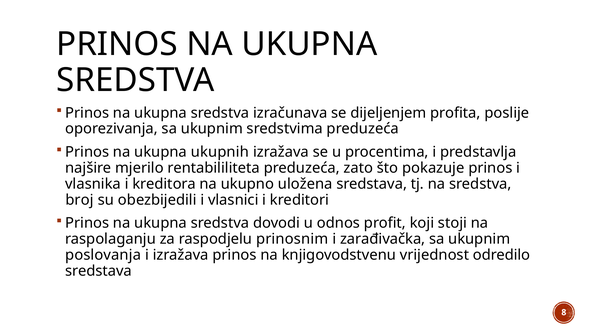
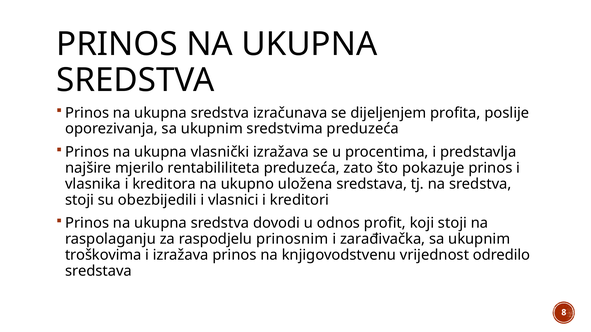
ukupnih: ukupnih -> vlasnički (220, 152)
broj: broj -> stoji (80, 200)
poslovanja: poslovanja -> troškovima (103, 255)
